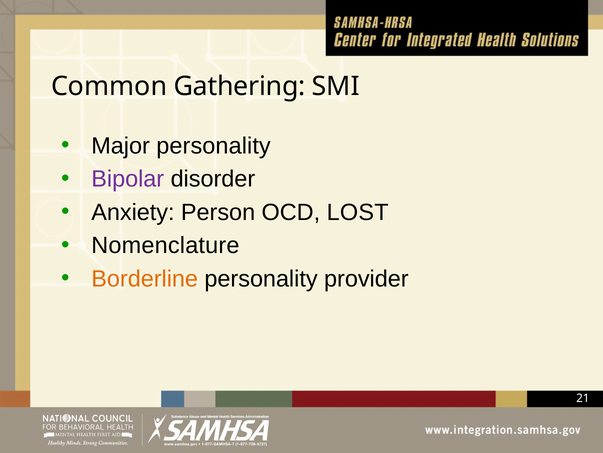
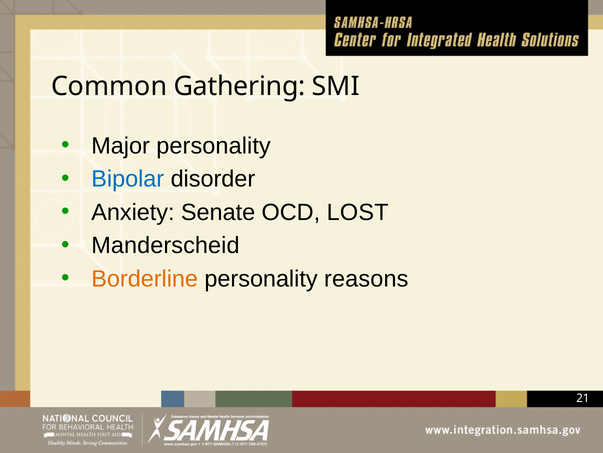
Bipolar colour: purple -> blue (128, 179)
Person: Person -> Senate (218, 212)
Nomenclature: Nomenclature -> Manderscheid (165, 245)
provider: provider -> reasons (366, 278)
